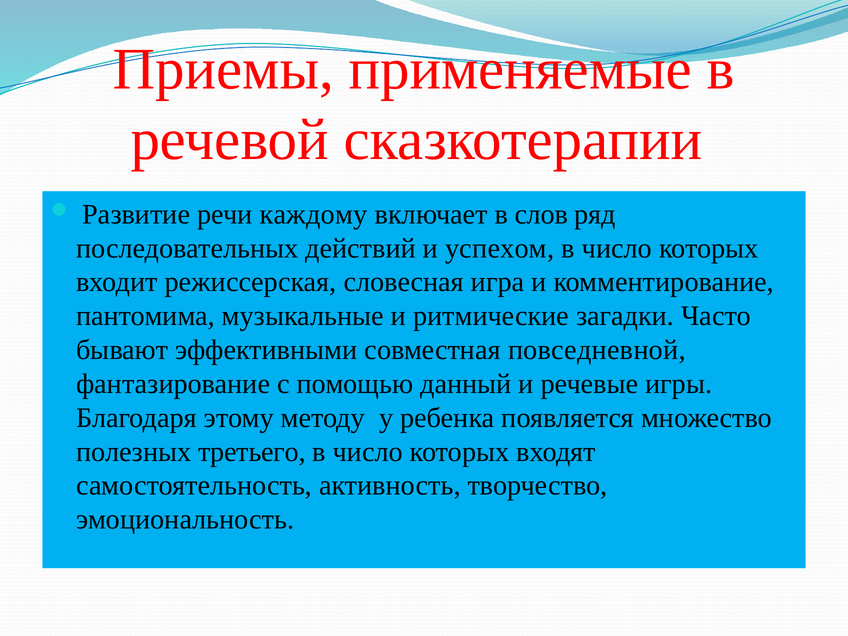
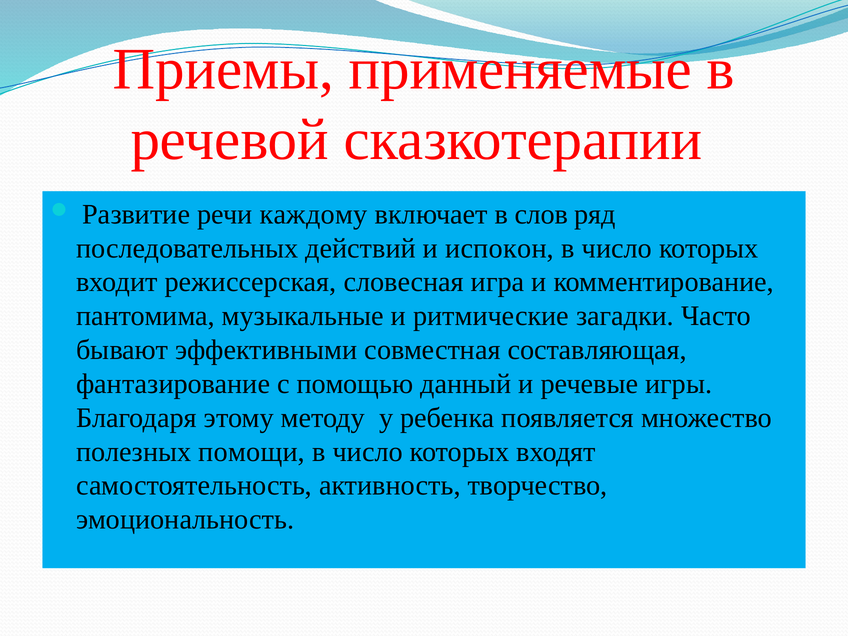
успехом: успехом -> испокон (500, 248)
повседневной: повседневной -> составляющая (597, 350)
третьего: третьего -> помощи (252, 452)
